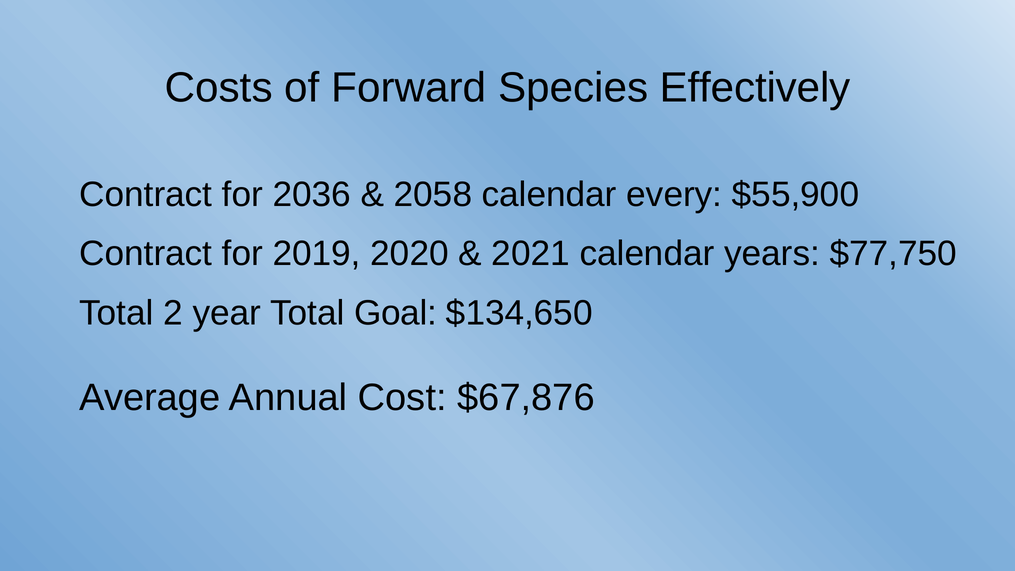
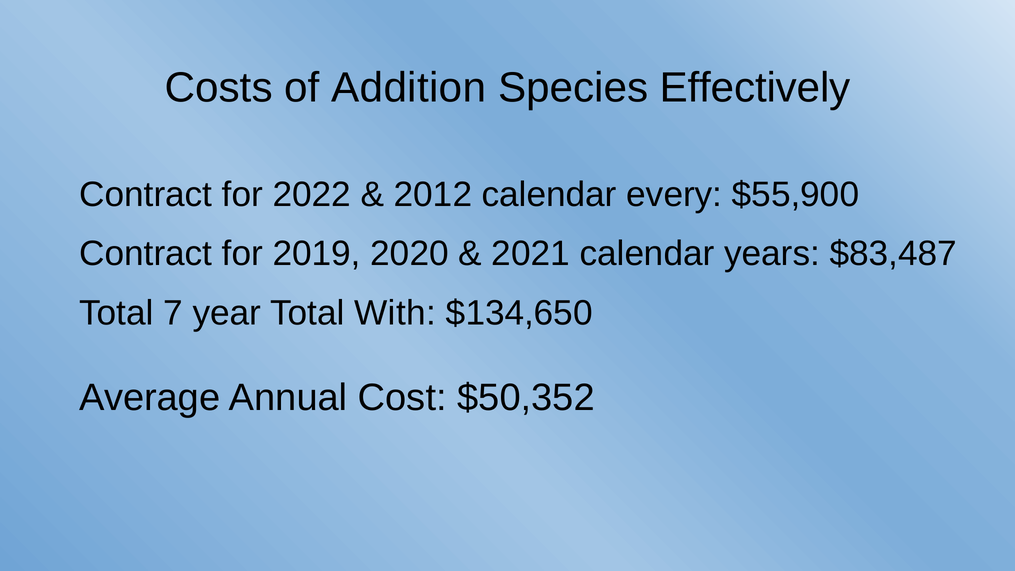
Forward: Forward -> Addition (409, 88)
2036: 2036 -> 2022 (312, 194)
2058: 2058 -> 2012 (433, 194)
$77,750: $77,750 -> $83,487 (893, 254)
2: 2 -> 7 (173, 313)
Goal: Goal -> With (395, 313)
$67,876: $67,876 -> $50,352 (526, 398)
